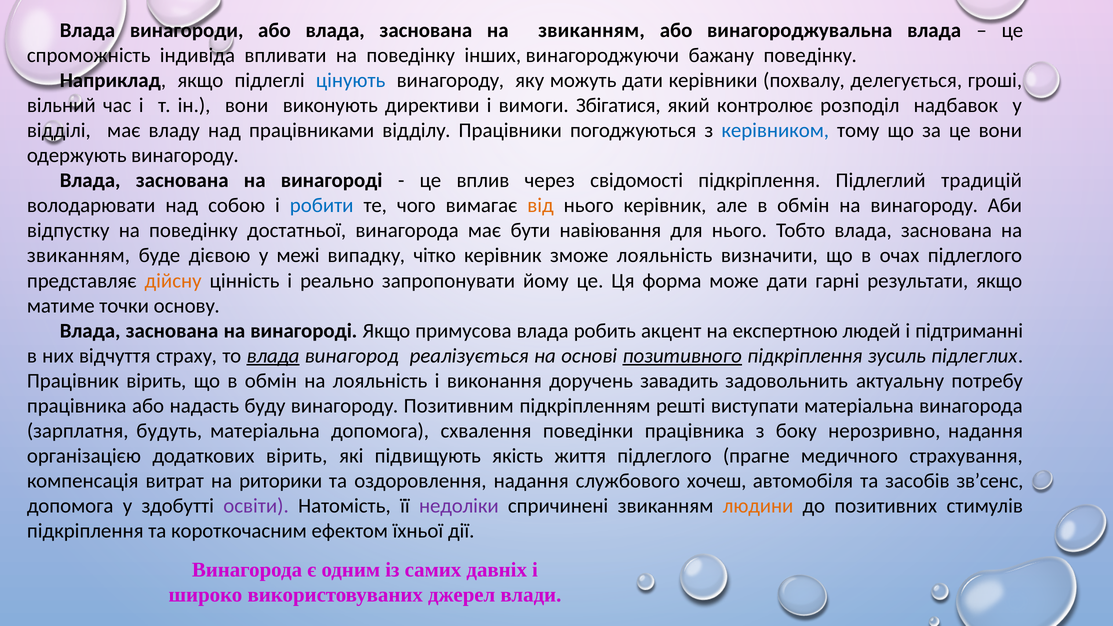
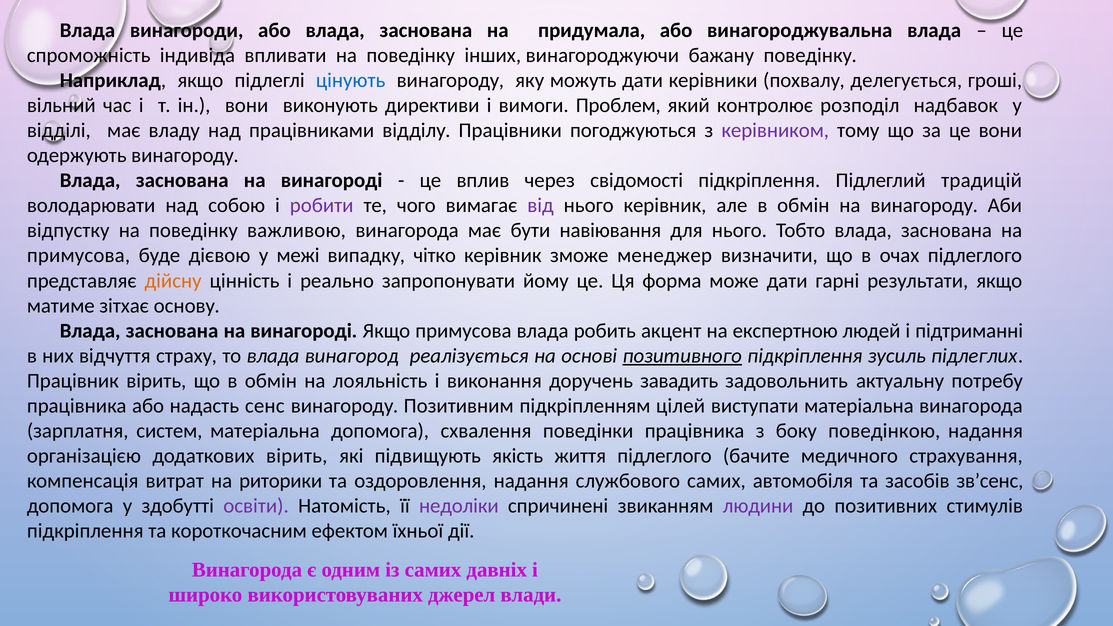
звиканням: звиканням -> придумала (592, 30)
Збігатися: Збігатися -> Проблем (618, 105)
керівником colour: blue -> purple (775, 130)
робити colour: blue -> purple (322, 206)
від colour: orange -> purple (541, 206)
достатньої: достатньої -> важливою (296, 231)
звиканням: звиканням -> примусова (79, 256)
зможе лояльність: лояльність -> менеджер (665, 256)
точки: точки -> зітхає (124, 306)
влада underline: present -> none (273, 356)
буду: буду -> сенс (265, 406)
решті: решті -> цілей (681, 406)
будуть: будуть -> систем (169, 431)
нерозривно: нерозривно -> поведінкою (884, 431)
прагне: прагне -> бачите (756, 456)
службового хочеш: хочеш -> самих (716, 481)
людини colour: orange -> purple (758, 506)
